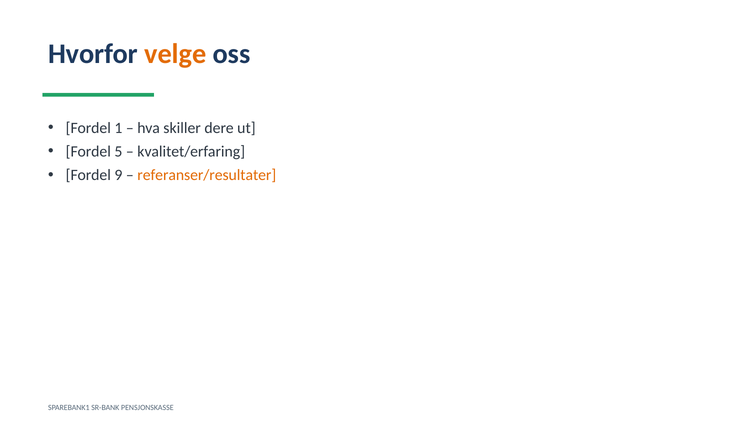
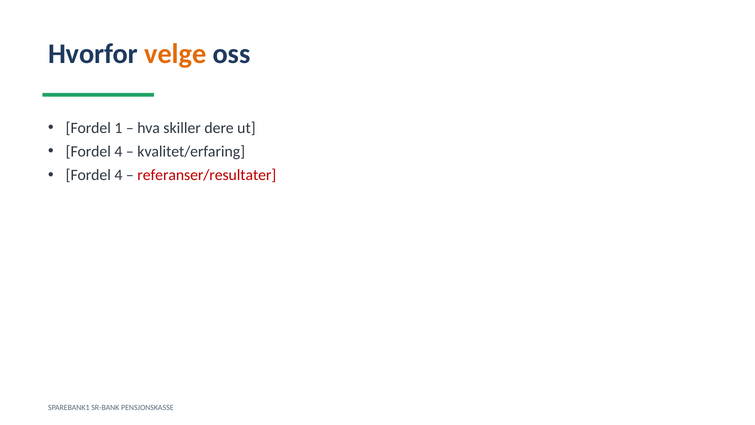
5: 5 -> 4 (118, 151)
9: 9 -> 4 (118, 175)
referanser/resultater colour: orange -> red (207, 175)
